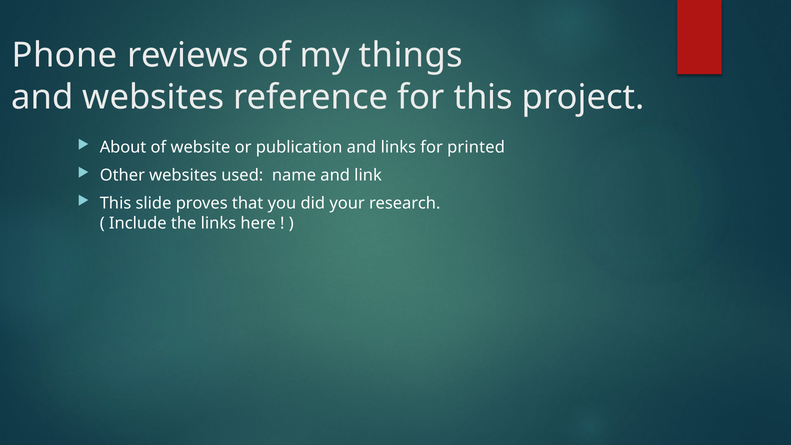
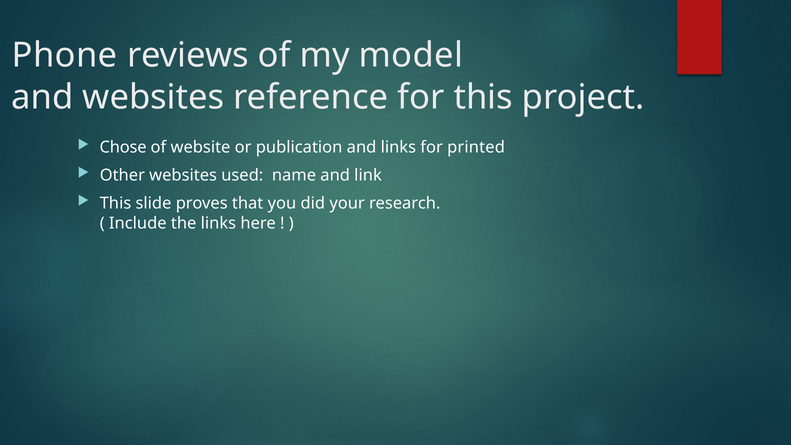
things: things -> model (411, 56)
About: About -> Chose (123, 147)
